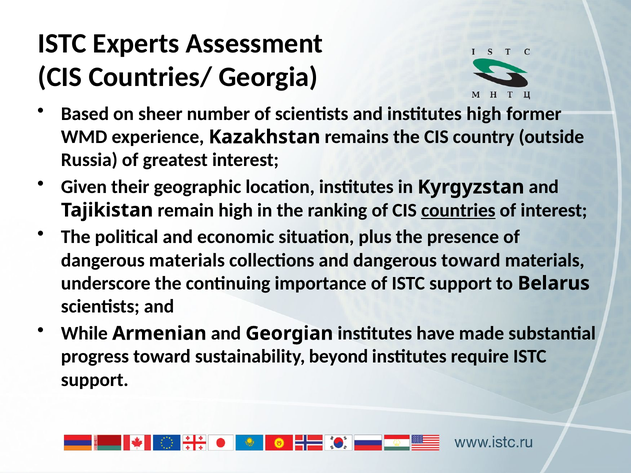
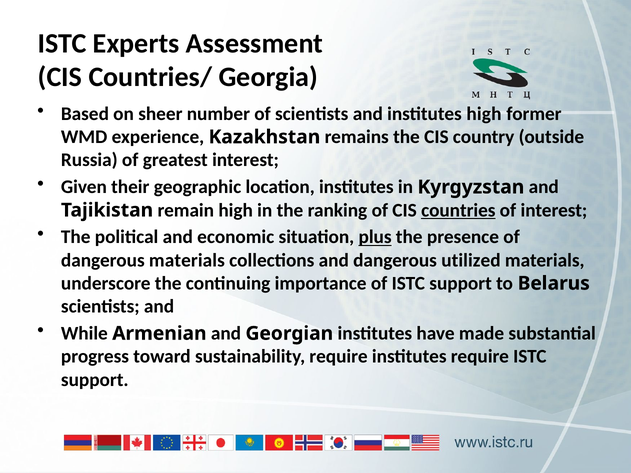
plus underline: none -> present (375, 237)
dangerous toward: toward -> utilized (471, 260)
sustainability beyond: beyond -> require (339, 357)
